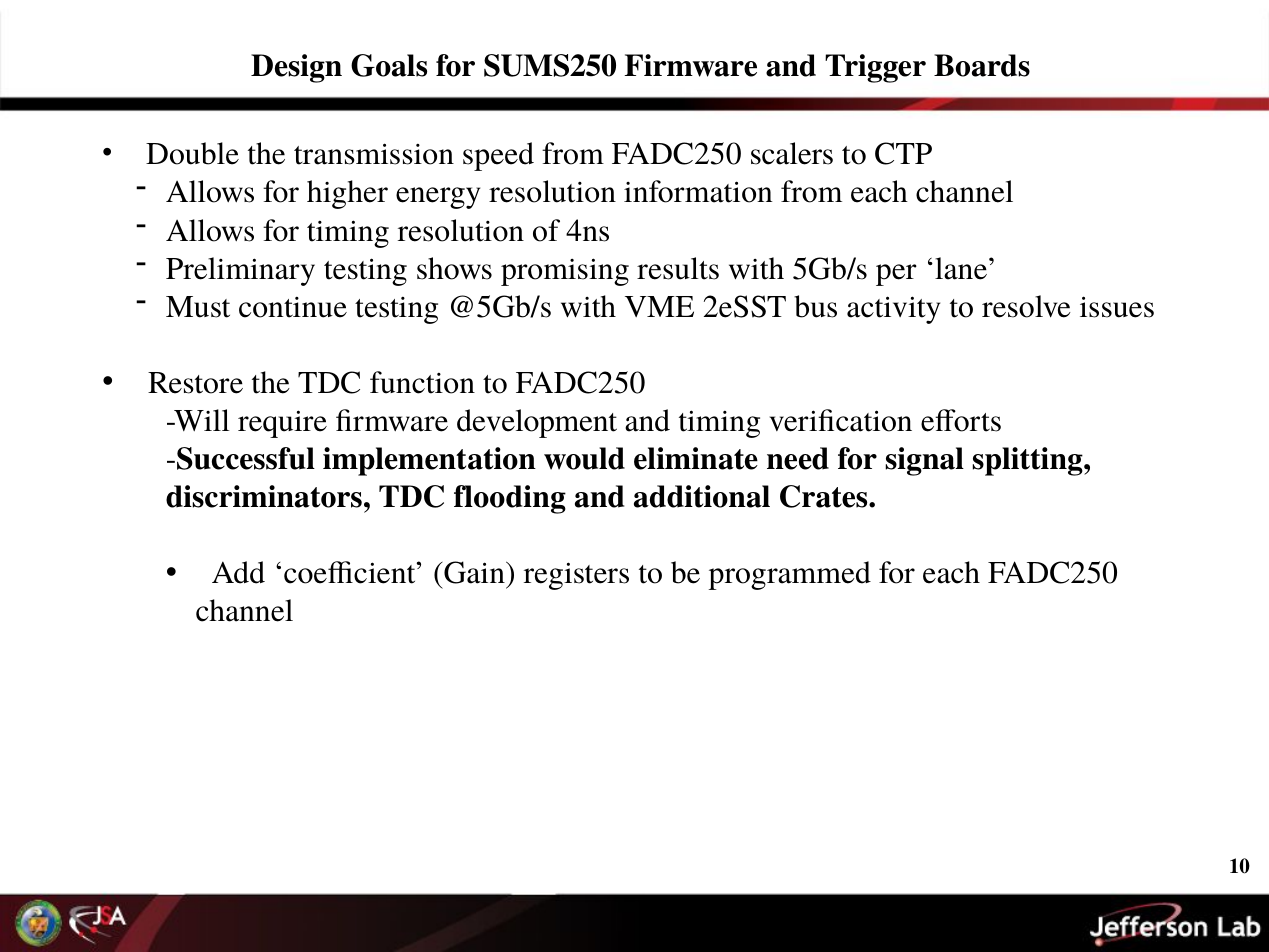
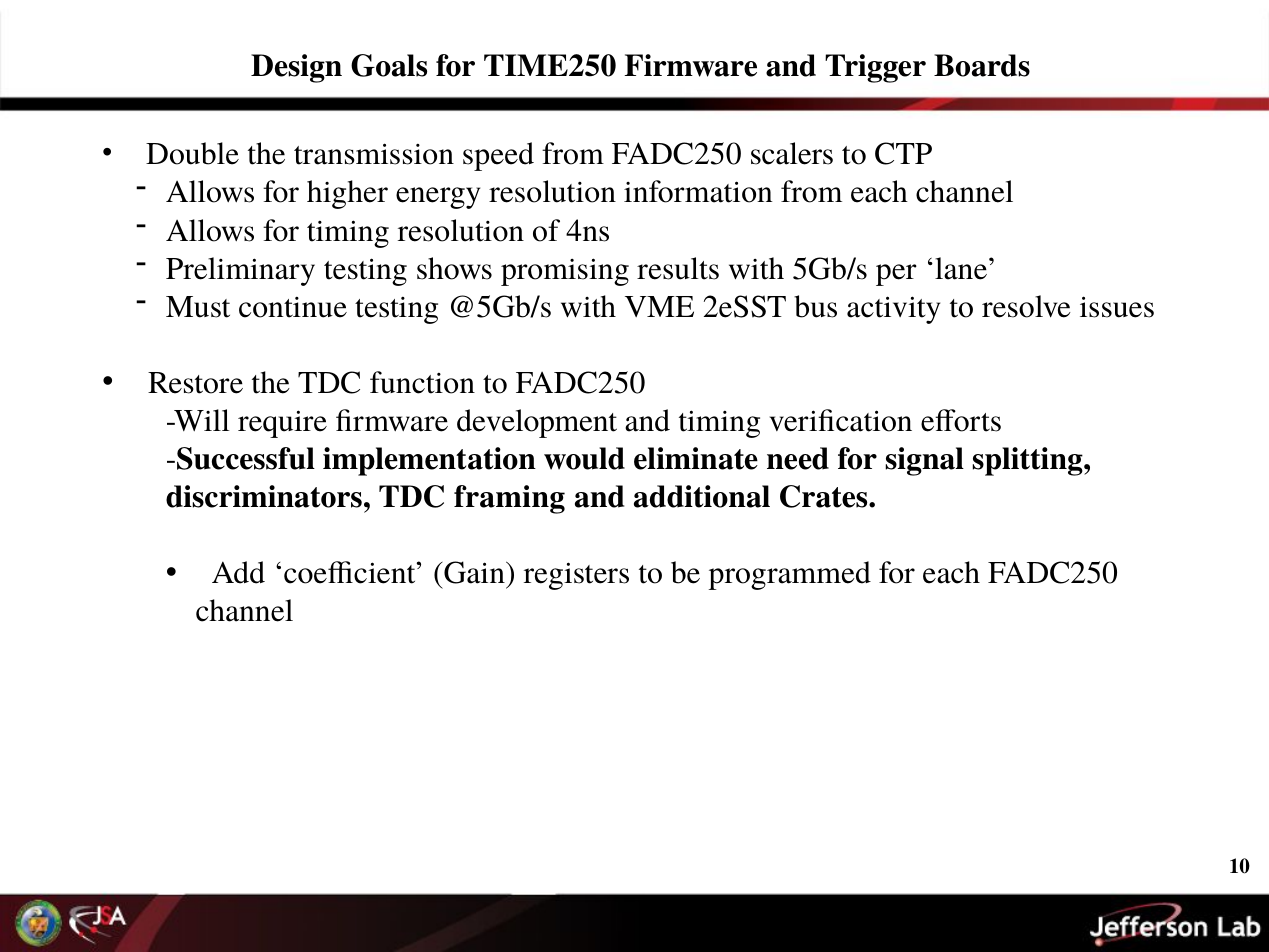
SUMS250: SUMS250 -> TIME250 (550, 66)
flooding: flooding -> framing (510, 497)
